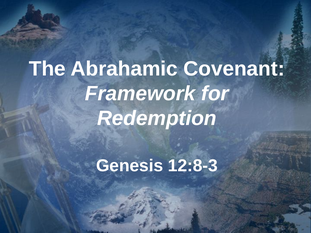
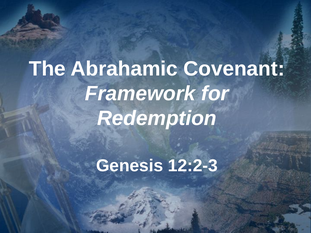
12:8-3: 12:8-3 -> 12:2-3 (193, 166)
